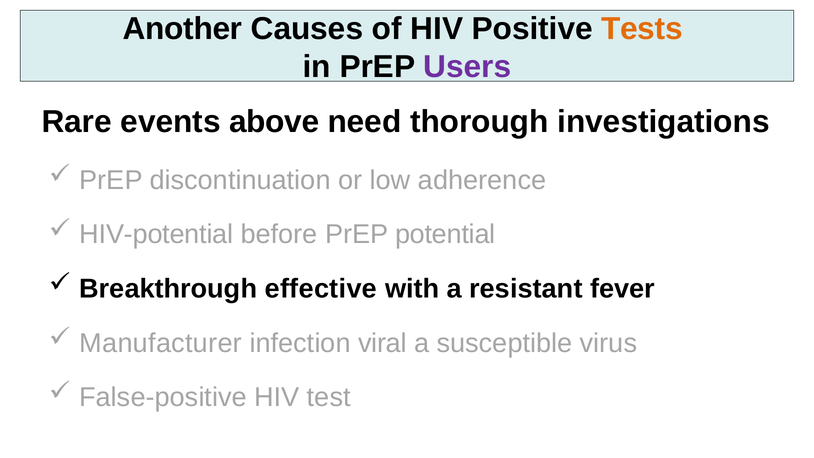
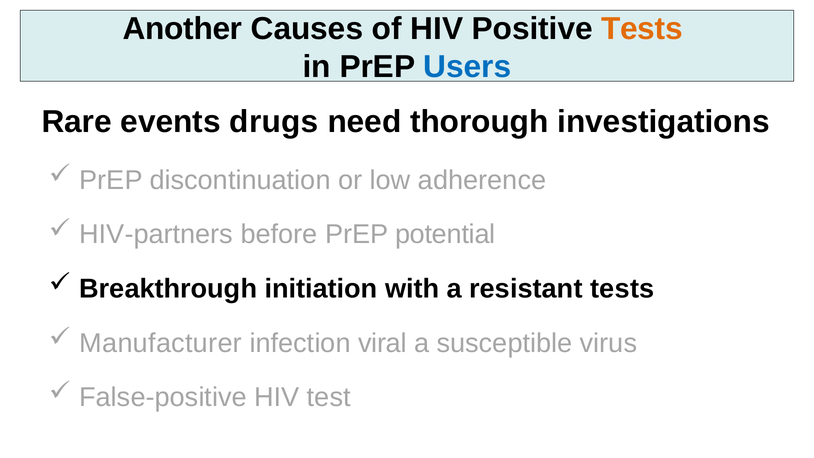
Users colour: purple -> blue (467, 67)
above: above -> drugs (274, 122)
HIV-potential: HIV-potential -> HIV-partners (156, 234)
effective: effective -> initiation (321, 289)
resistant fever: fever -> tests (622, 289)
